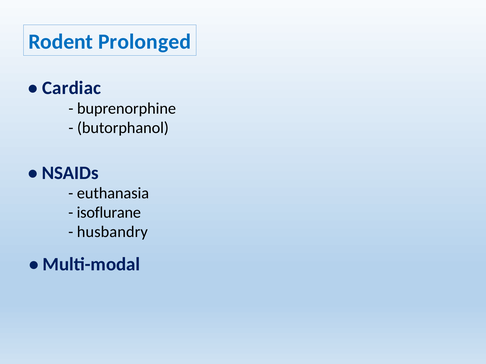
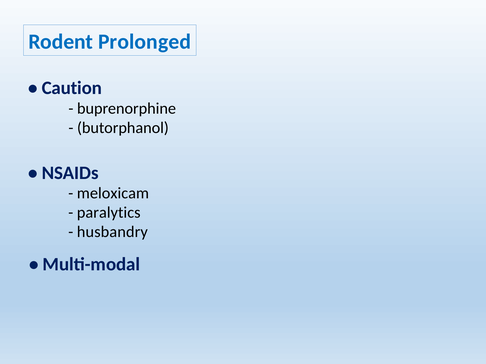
Cardiac: Cardiac -> Caution (72, 88)
euthanasia: euthanasia -> meloxicam (113, 193)
isoflurane: isoflurane -> paralytics (109, 213)
